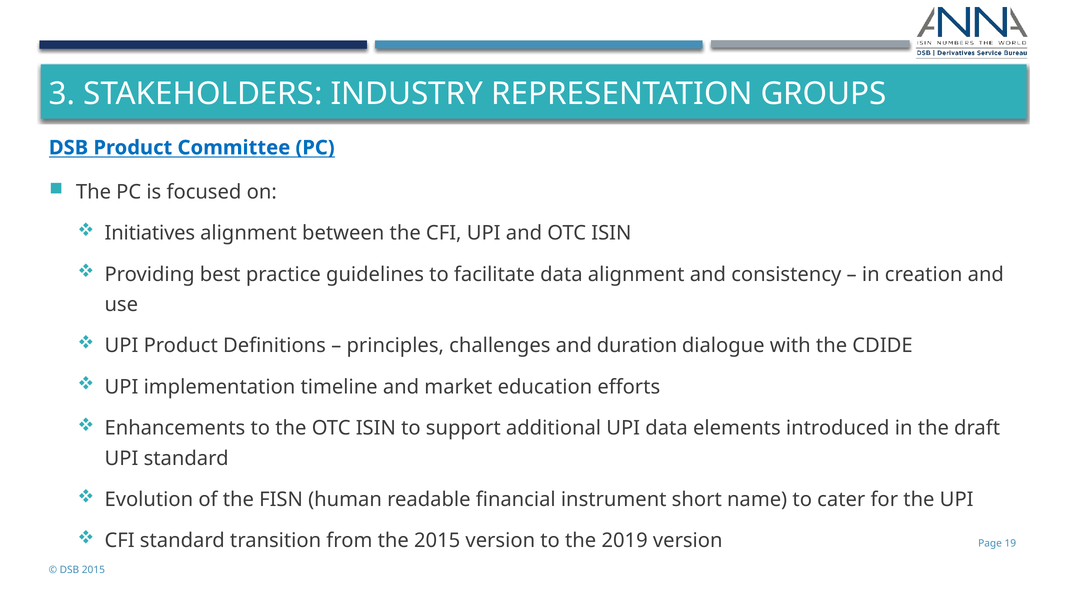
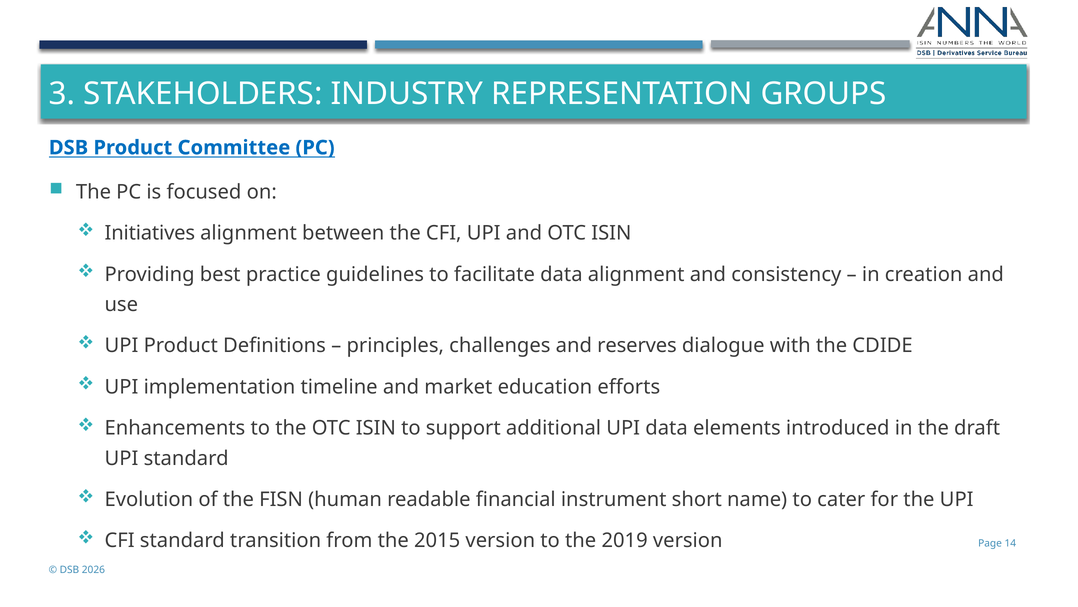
duration: duration -> reserves (637, 345)
19: 19 -> 14 (1010, 543)
DSB 2015: 2015 -> 2026 (93, 569)
